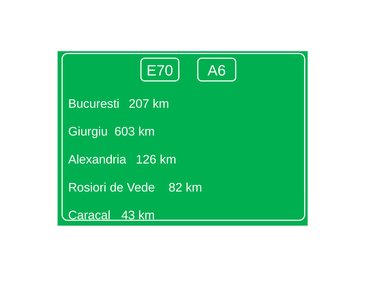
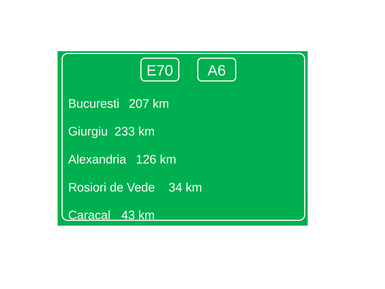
603: 603 -> 233 (125, 132)
82: 82 -> 34 (175, 187)
